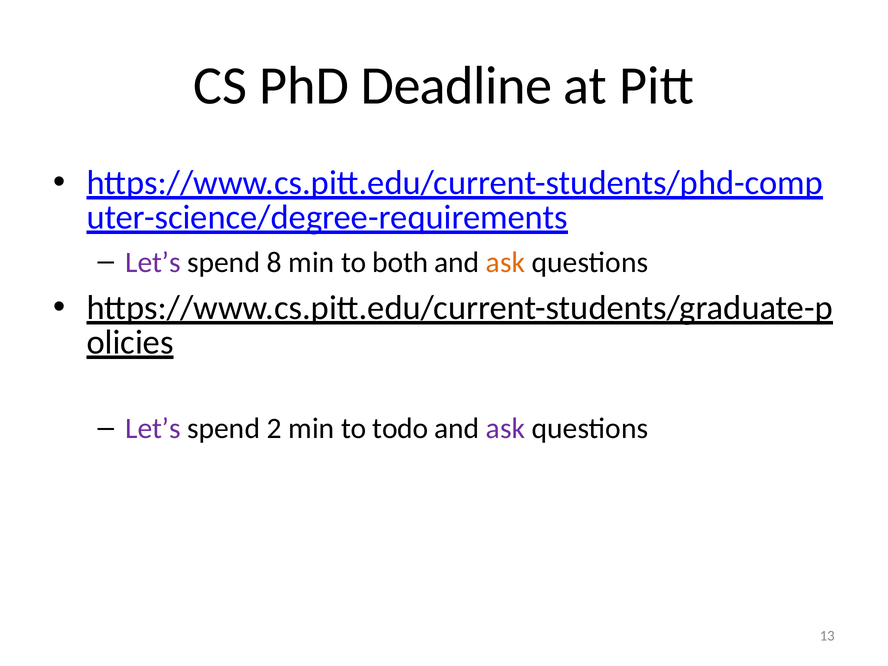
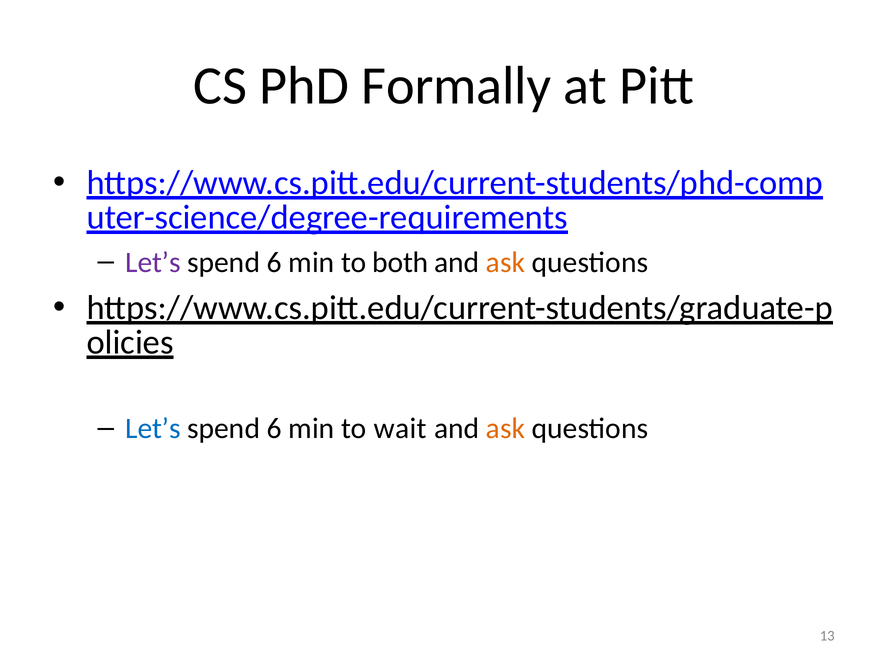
Deadline: Deadline -> Formally (456, 86)
8: 8 -> 6 (274, 262)
Let’s colour: purple -> blue (153, 429)
2: 2 -> 6 (274, 429)
todo: todo -> wait (400, 429)
ask colour: purple -> orange (506, 429)
